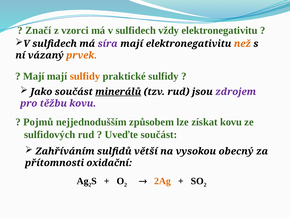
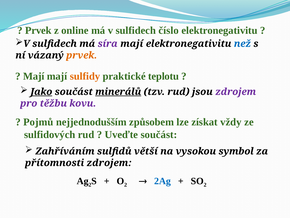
Značí: Značí -> Prvek (38, 30)
vzorci: vzorci -> online (75, 30)
vždy: vždy -> číslo (169, 30)
než colour: orange -> blue (242, 44)
praktické sulfidy: sulfidy -> teplotu (164, 76)
Jako underline: none -> present (41, 92)
získat kovu: kovu -> vždy (231, 122)
obecný: obecný -> symbol (236, 151)
přítomnosti oxidační: oxidační -> zdrojem (109, 162)
2Ag colour: orange -> blue (162, 181)
